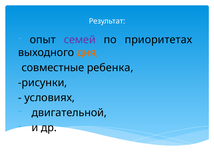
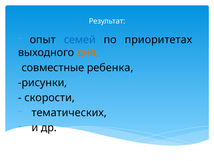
семей colour: purple -> blue (80, 40)
условиях: условиях -> скорости (50, 97)
двигательной: двигательной -> тематических (69, 112)
